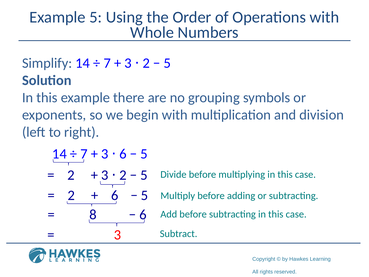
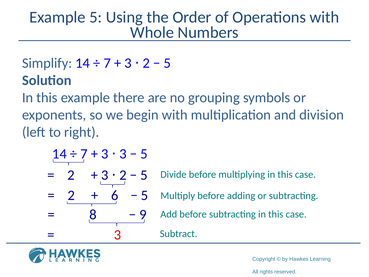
3 6: 6 -> 3 (123, 154)
6: 6 -> 9 (143, 214)
